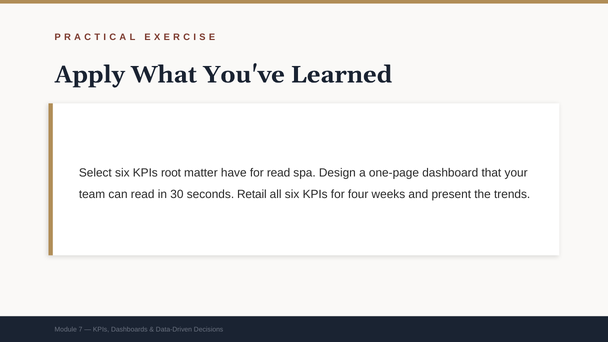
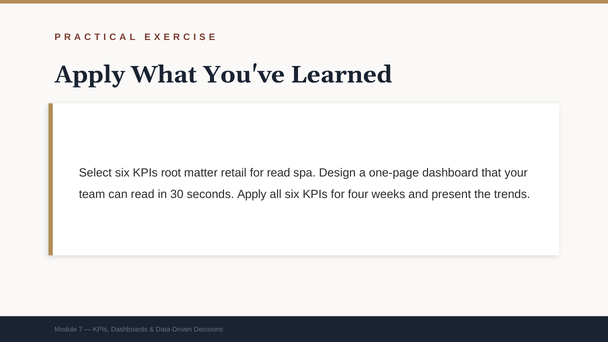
have: have -> retail (234, 173)
seconds Retail: Retail -> Apply (252, 194)
